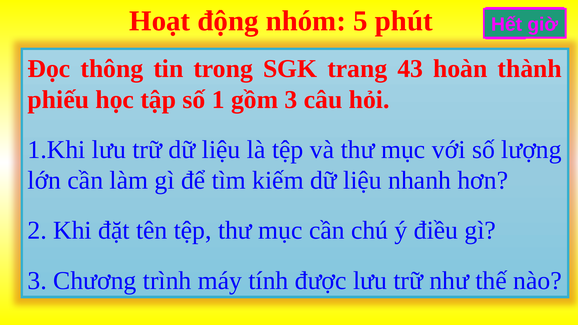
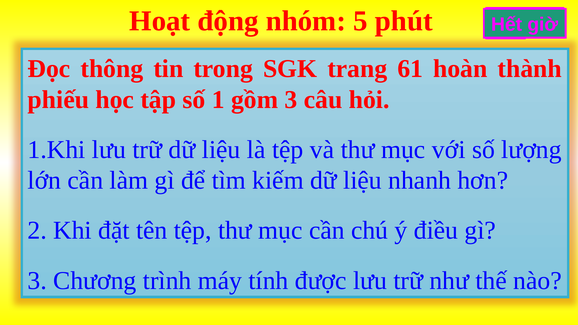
trang 43: 43 -> 61 (410, 69)
